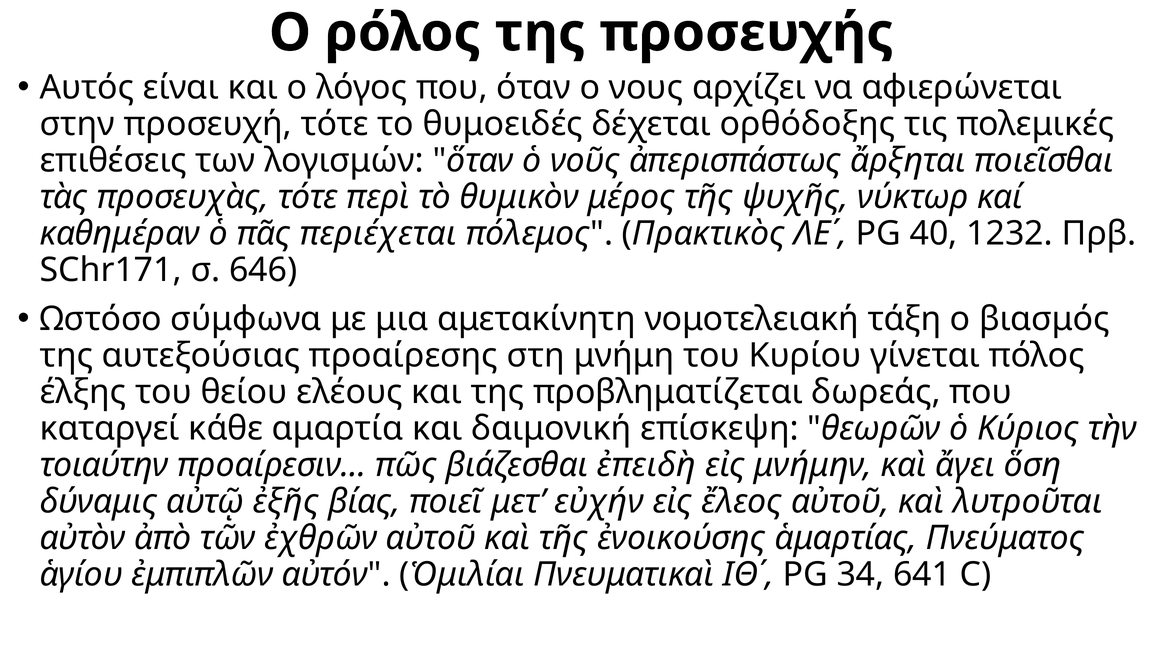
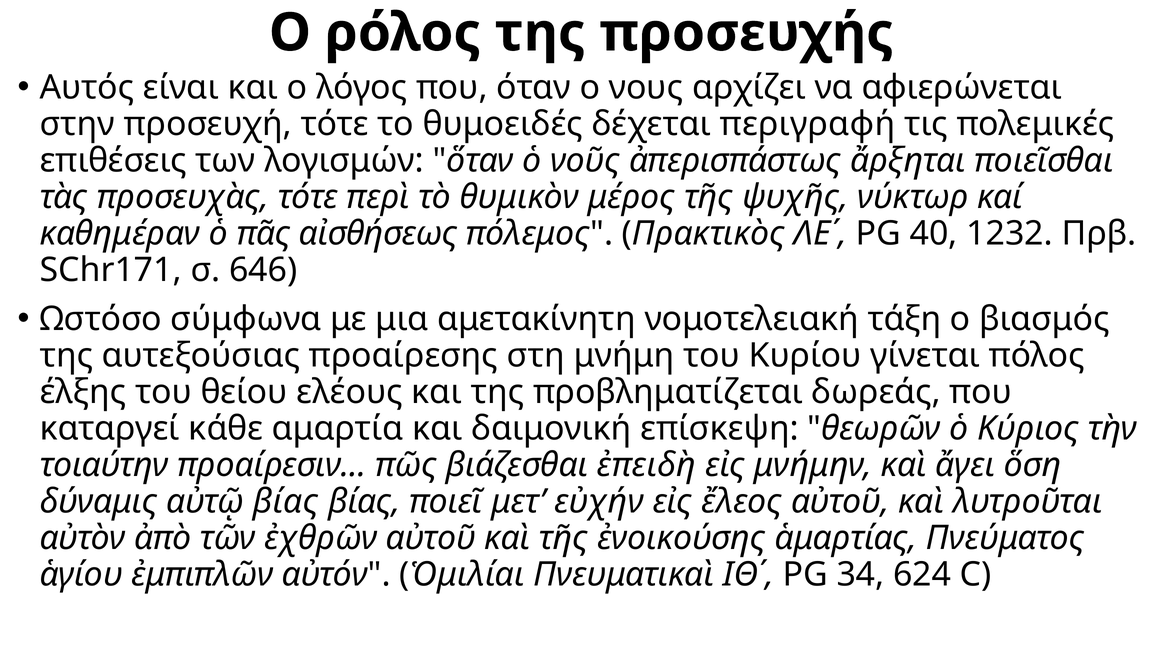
ορθόδοξης: ορθόδοξης -> περιγραφή (807, 124)
περιέχεται: περιέχεται -> αἰσθήσεως (378, 234)
αὐτῷ ἐξῆς: ἐξῆς -> βίας (286, 502)
641: 641 -> 624 (922, 575)
